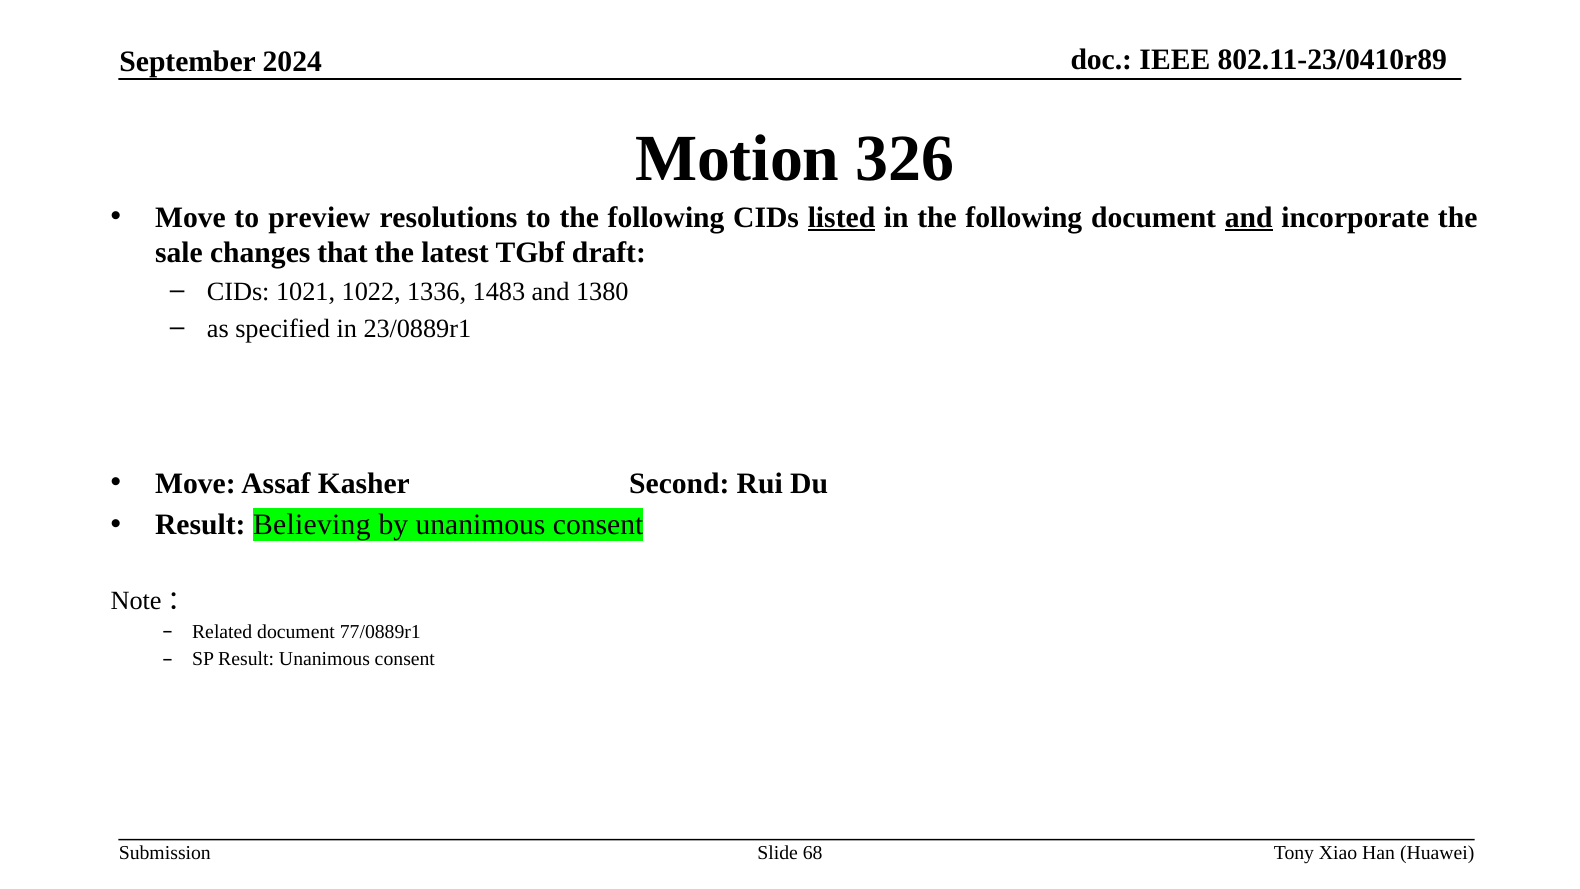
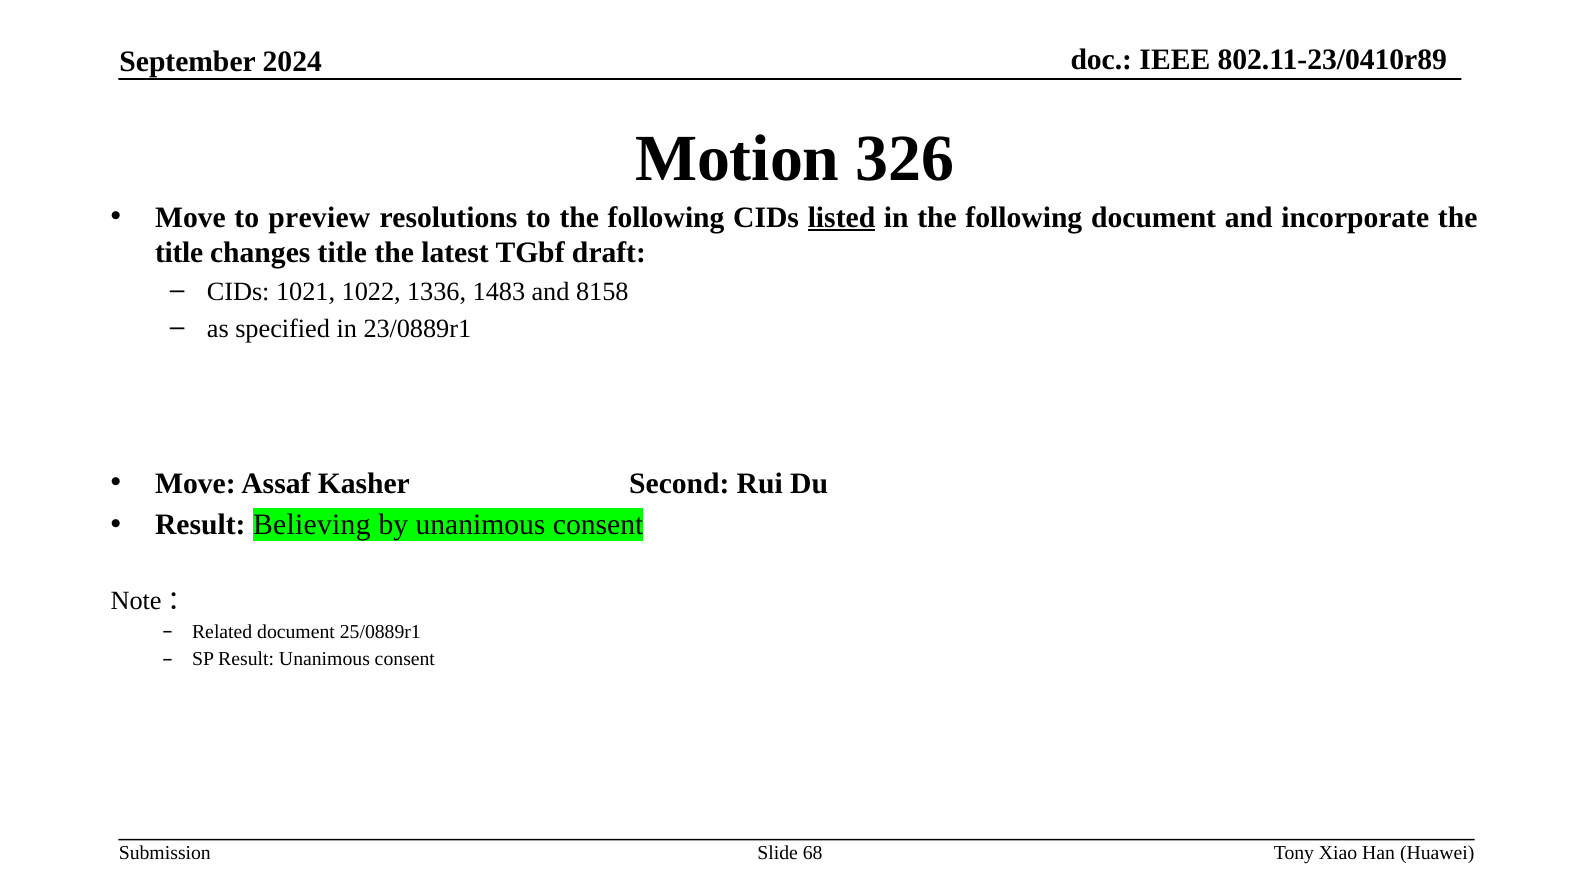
and underline: present -> none (1249, 217)
sale: sale -> title (179, 253)
changes that: that -> title (342, 253)
1380: 1380 -> 8158 (602, 292)
77/0889r1: 77/0889r1 -> 25/0889r1 (380, 631)
